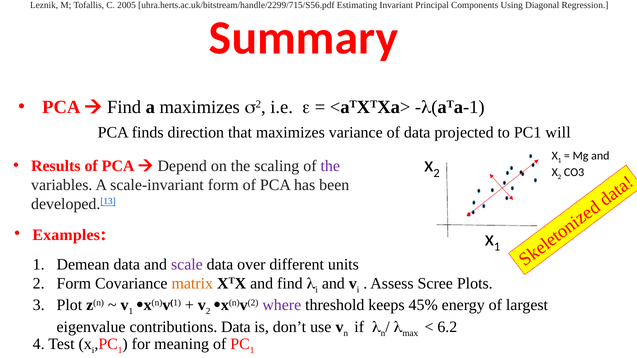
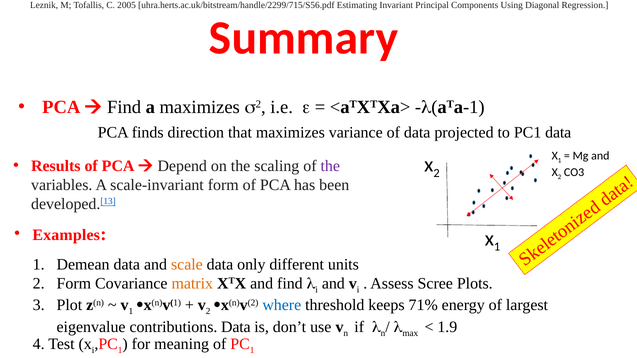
PC1 will: will -> data (558, 133)
scale colour: purple -> orange (187, 265)
over: over -> only (251, 265)
where colour: purple -> blue (282, 305)
45%: 45% -> 71% (423, 305)
6.2: 6.2 -> 1.9 (447, 327)
